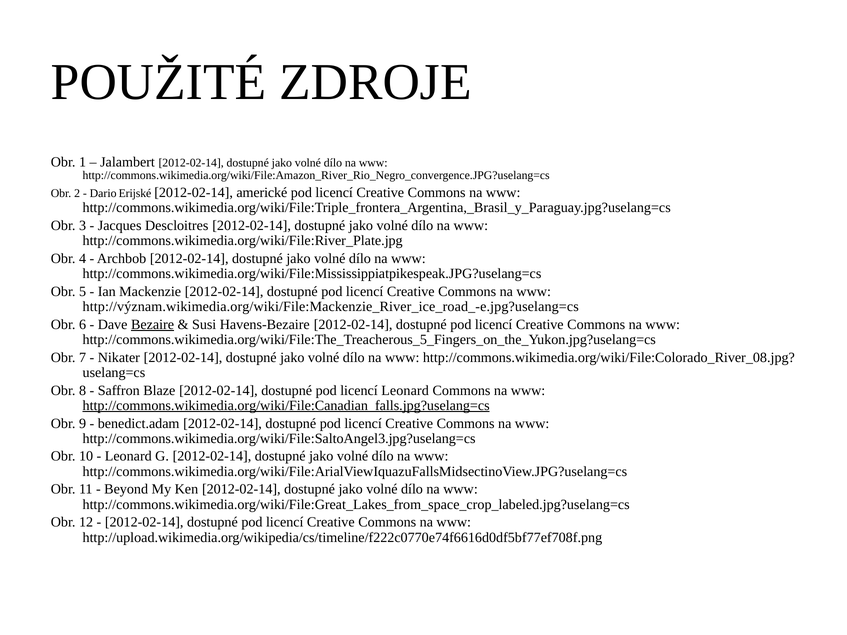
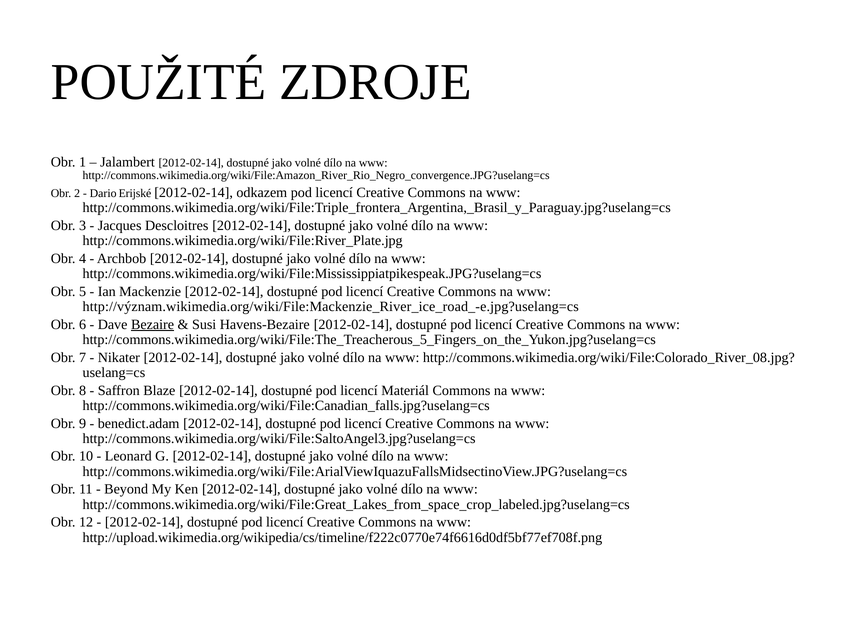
americké: americké -> odkazem (262, 192)
licencí Leonard: Leonard -> Materiál (405, 391)
http://commons.wikimedia.org/wiki/File:Canadian_falls.jpg?uselang=cs underline: present -> none (286, 406)
